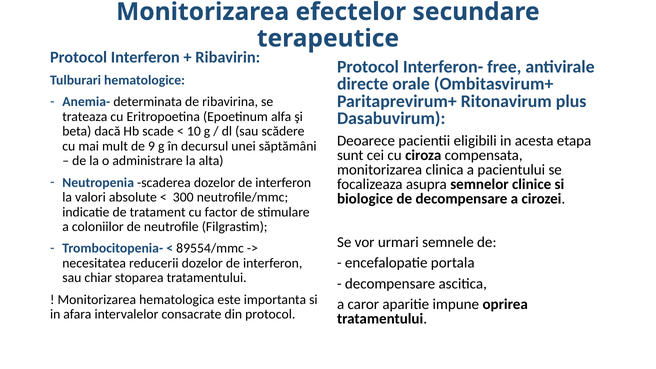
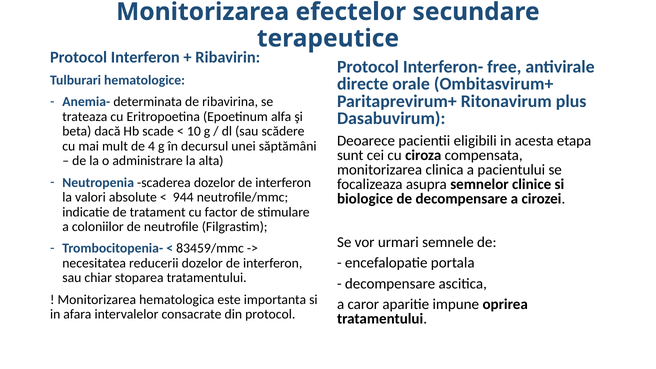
9: 9 -> 4 (152, 146)
300: 300 -> 944 (183, 197)
89554/mmc: 89554/mmc -> 83459/mmc (210, 248)
